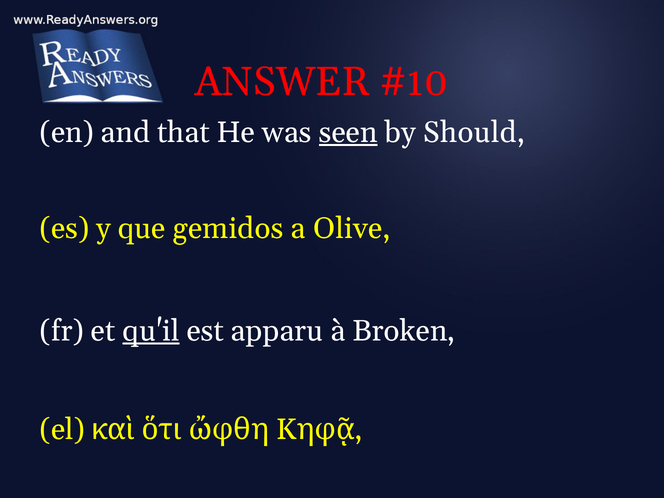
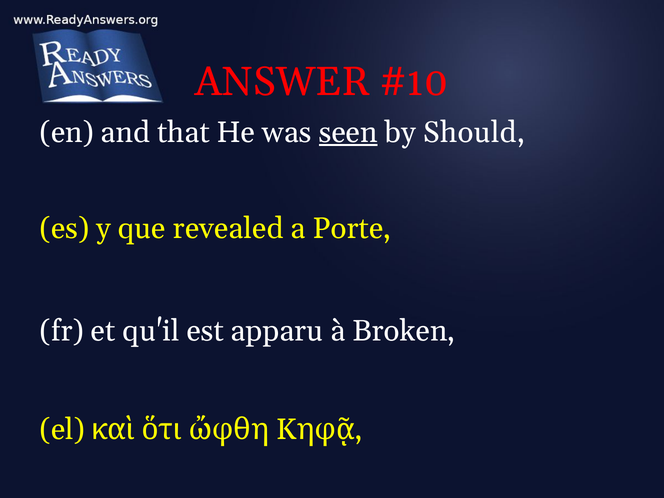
gemidos: gemidos -> revealed (228, 229)
Olive: Olive -> Porte (352, 229)
qu'il underline: present -> none (151, 331)
